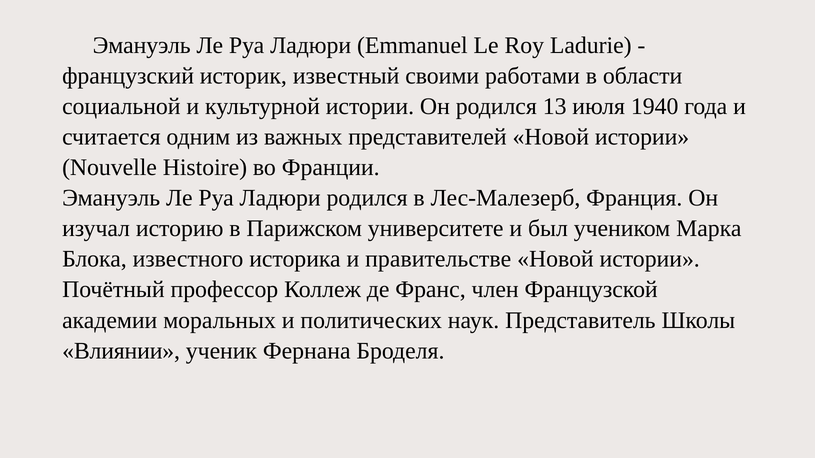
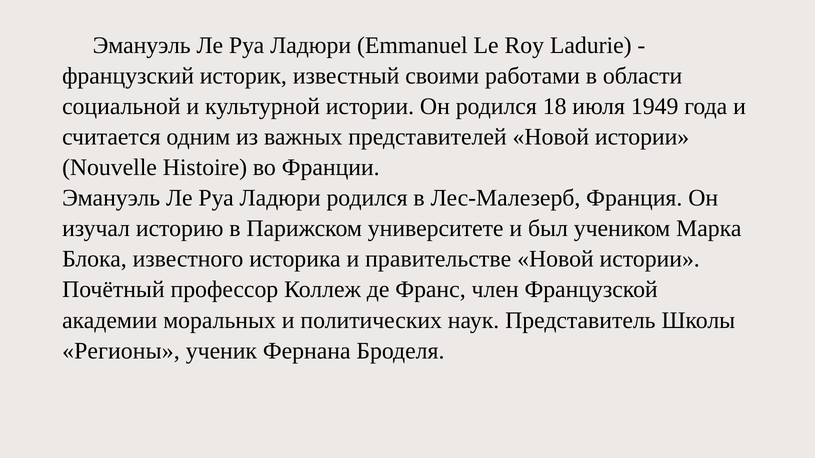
13: 13 -> 18 (555, 107)
1940: 1940 -> 1949 (655, 107)
Влиянии: Влиянии -> Регионы (121, 351)
